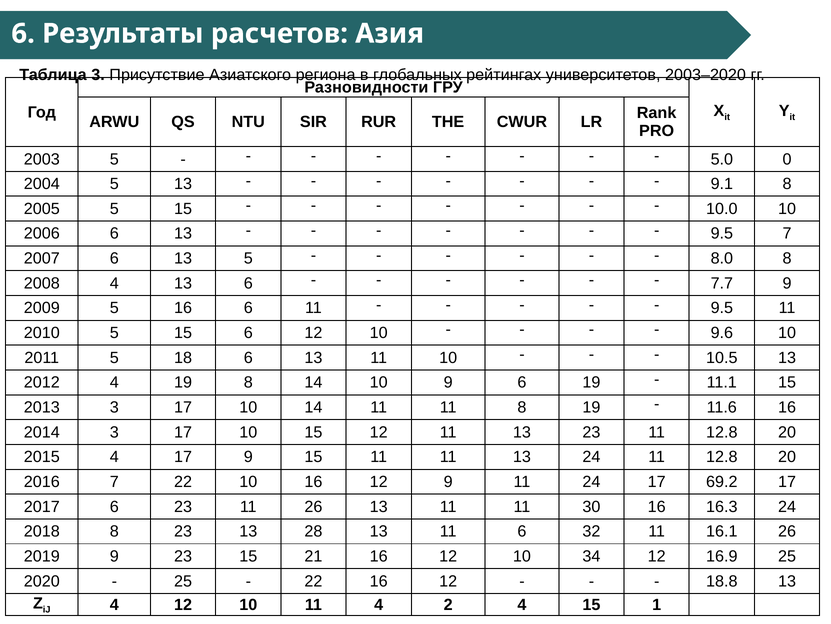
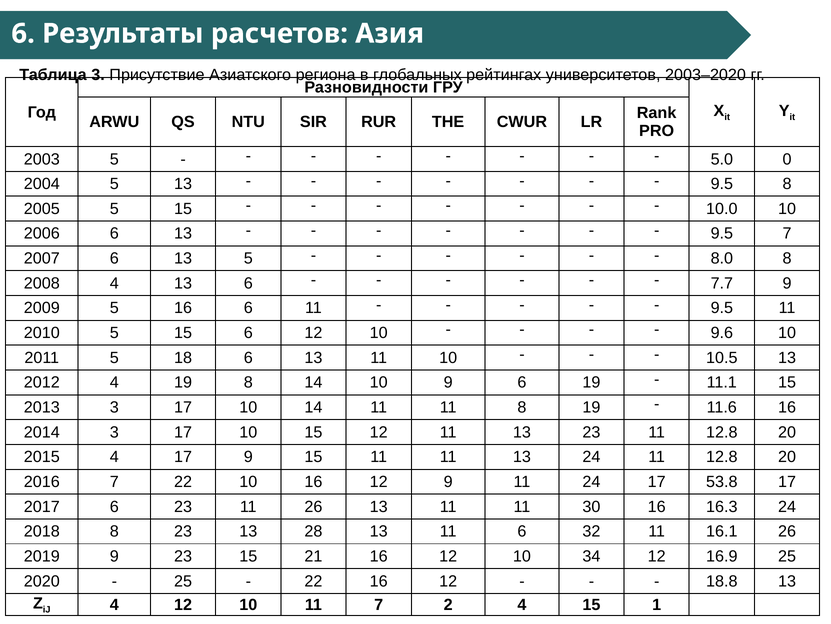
9.1: 9.1 -> 9.5 (722, 184)
69.2: 69.2 -> 53.8 (722, 481)
11 4: 4 -> 7 (379, 604)
